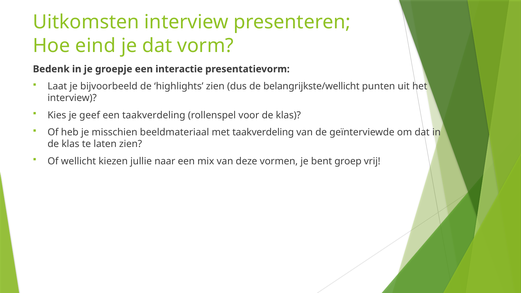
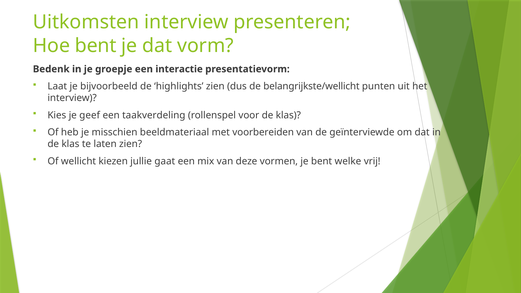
Hoe eind: eind -> bent (96, 46)
met taakverdeling: taakverdeling -> voorbereiden (263, 132)
naar: naar -> gaat (165, 161)
groep: groep -> welke (348, 161)
